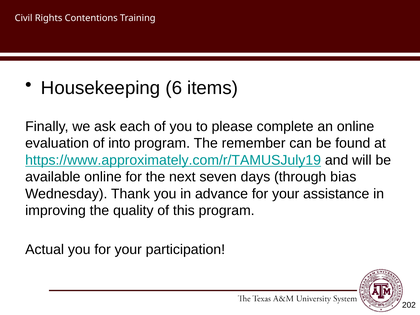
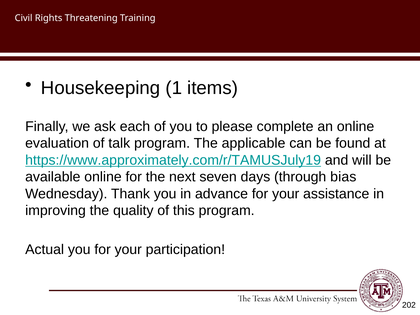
Contentions: Contentions -> Threatening (91, 18)
6: 6 -> 1 (174, 88)
into: into -> talk (119, 143)
remember: remember -> applicable (254, 143)
